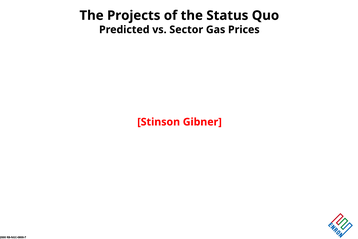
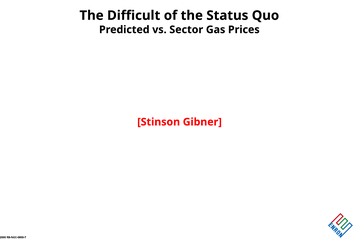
Projects: Projects -> Difficult (134, 15)
